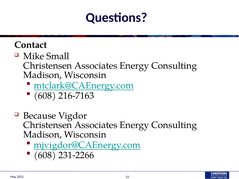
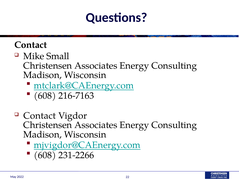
Because: Because -> Contact (40, 116)
